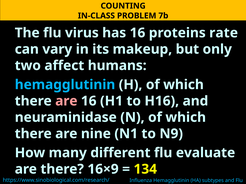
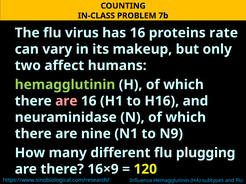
hemagglutinin colour: light blue -> light green (65, 85)
evaluate: evaluate -> plugging (206, 153)
134: 134 -> 120 (145, 170)
